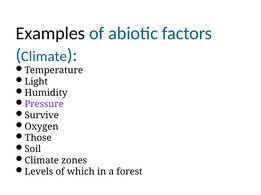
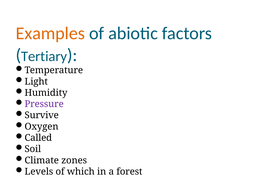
Examples colour: black -> orange (50, 34)
Climate: Climate -> Tertiary (44, 56)
Those: Those -> Called (38, 138)
